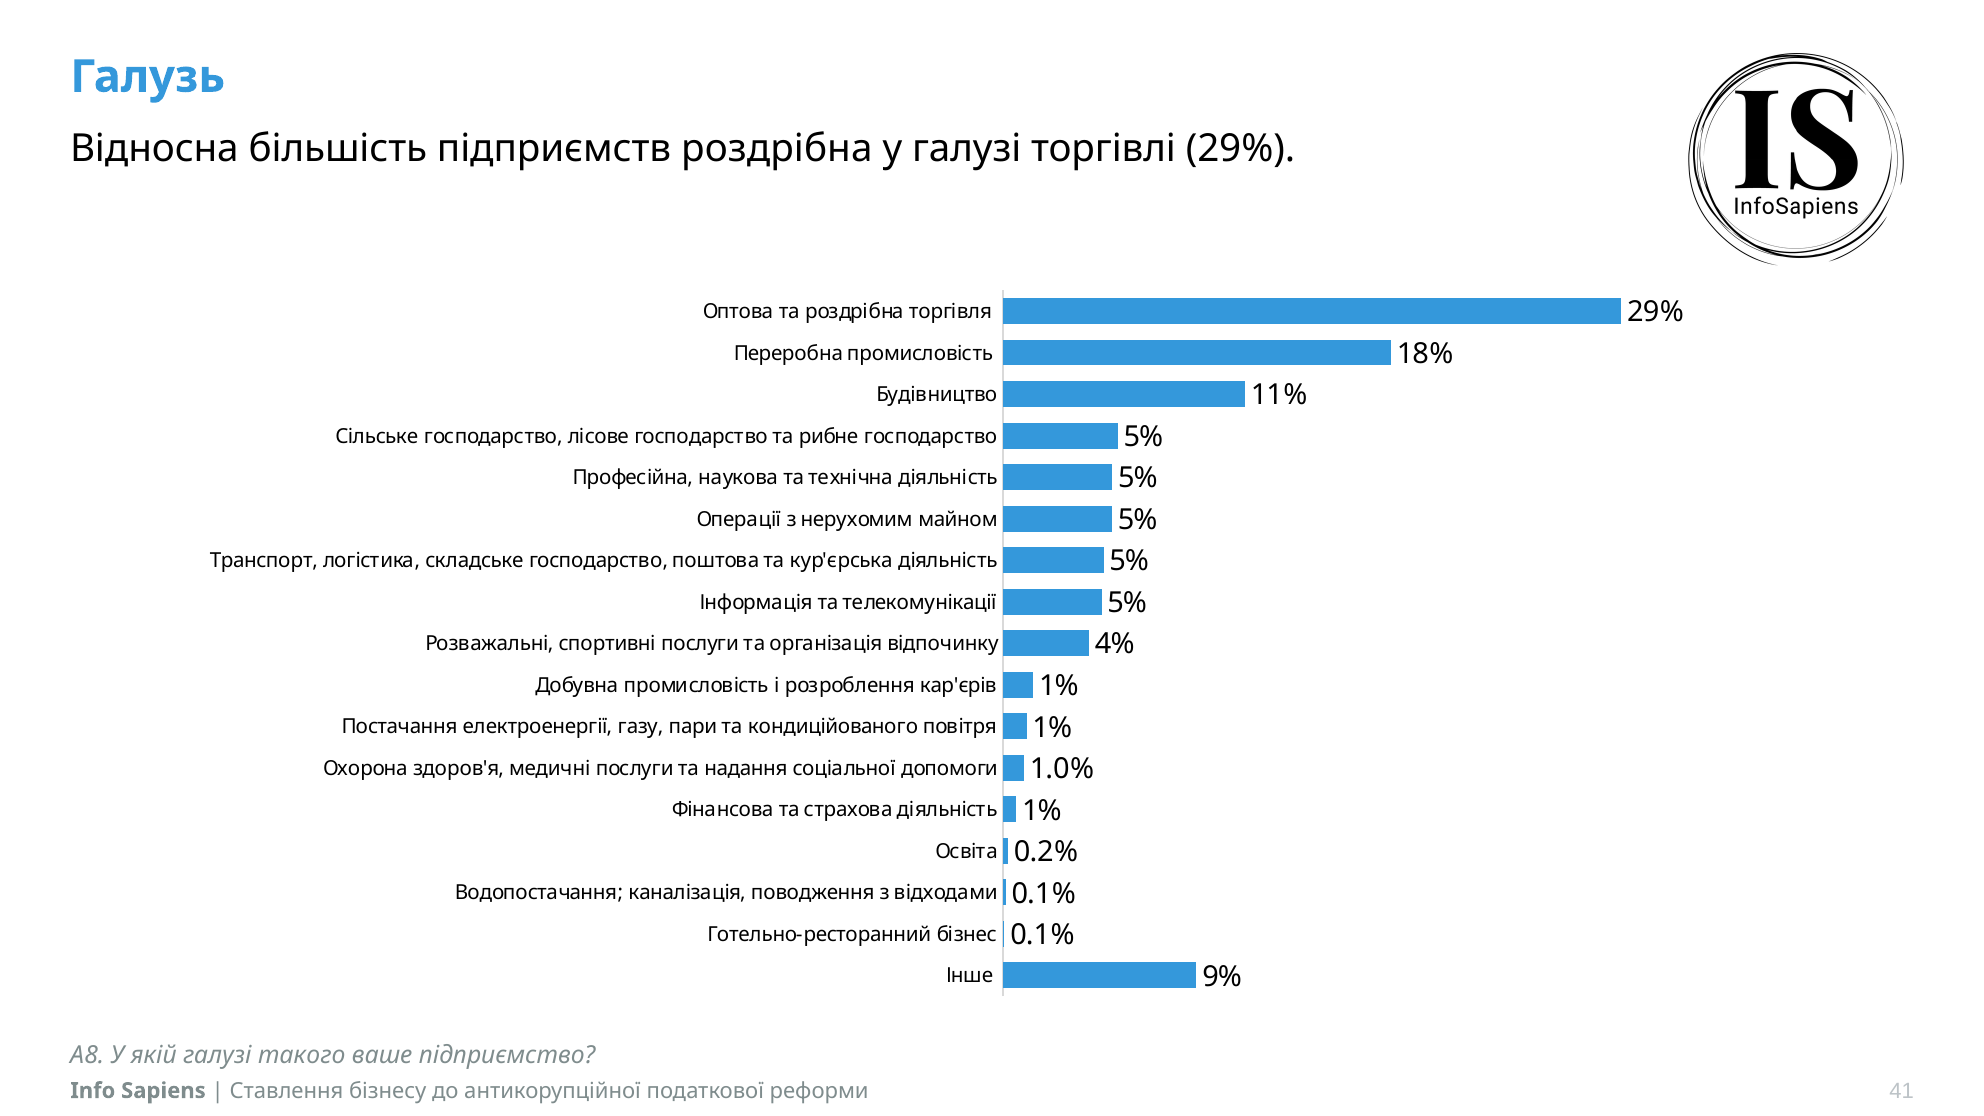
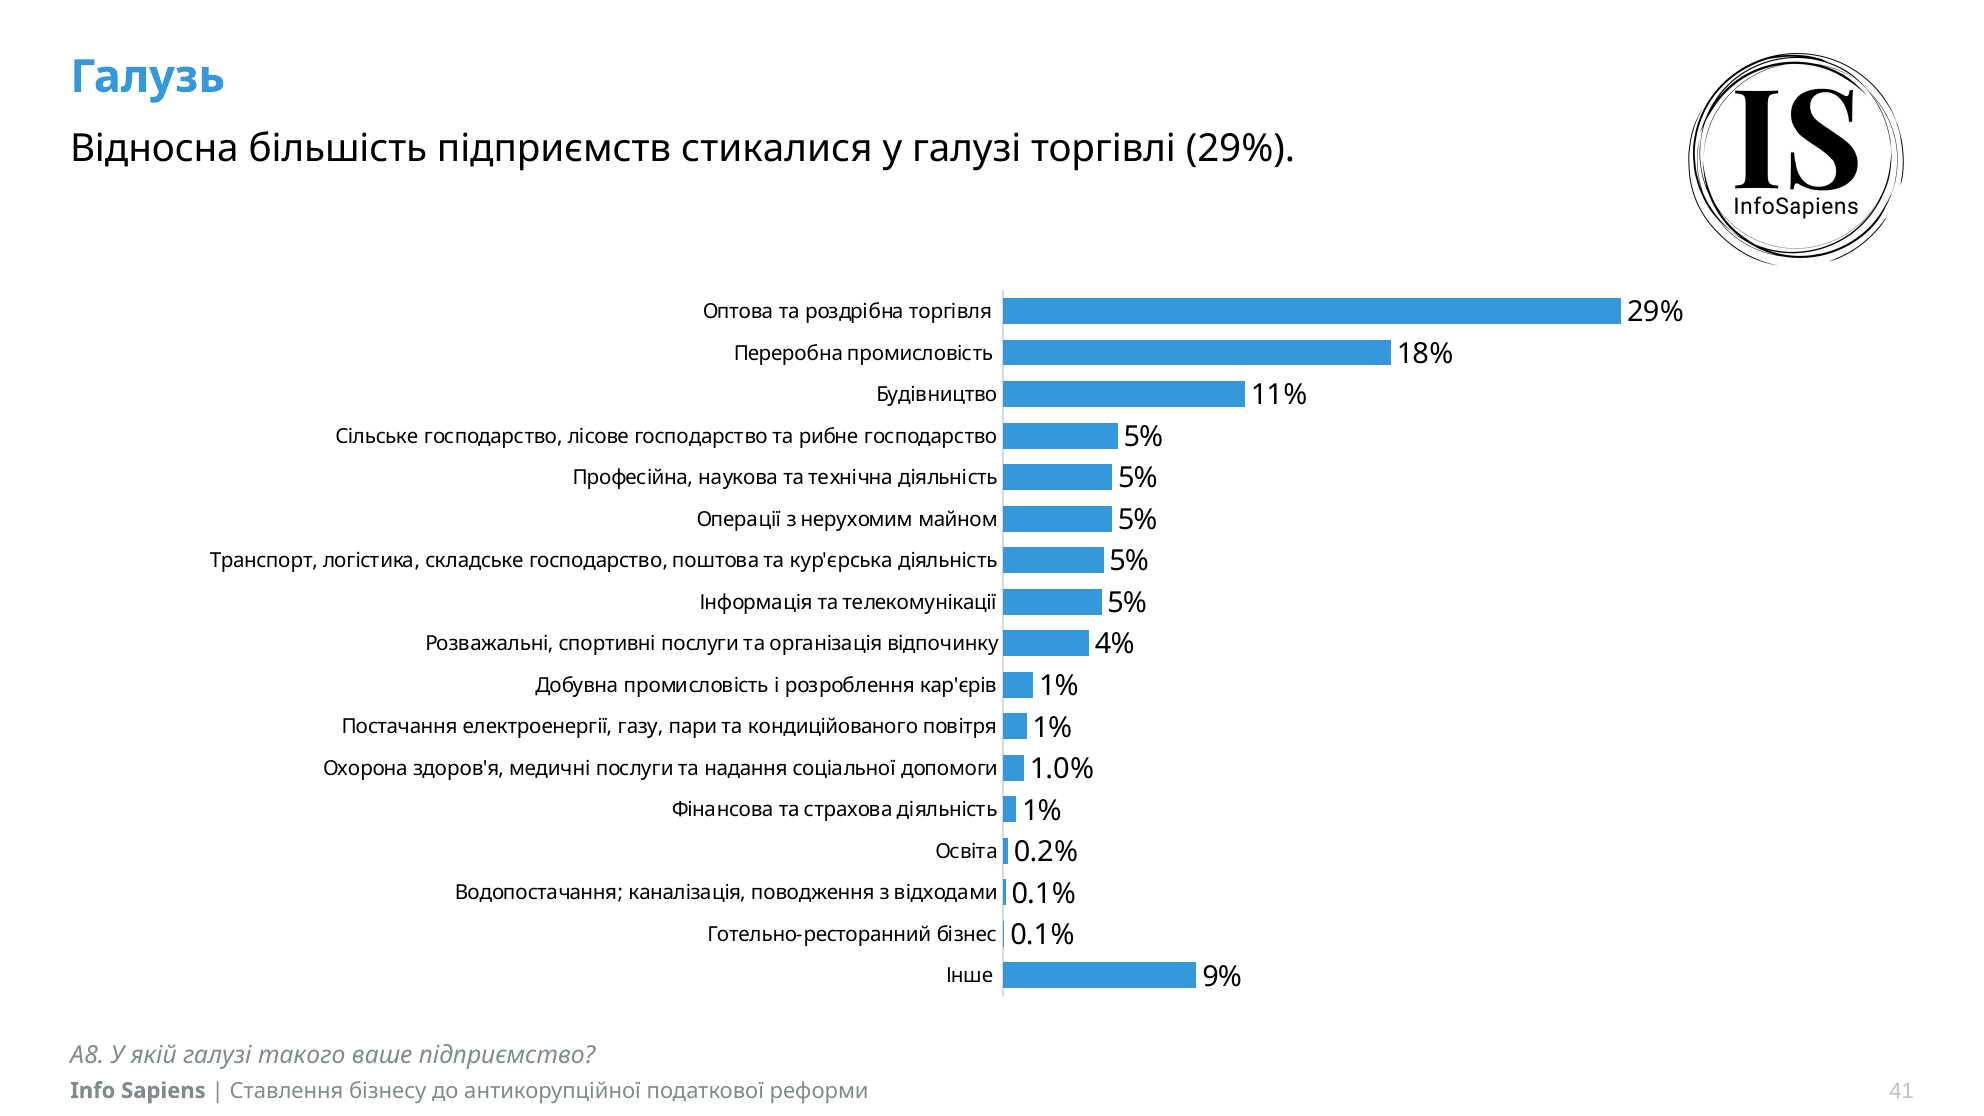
підприємств роздрібна: роздрібна -> стикалися (777, 149)
